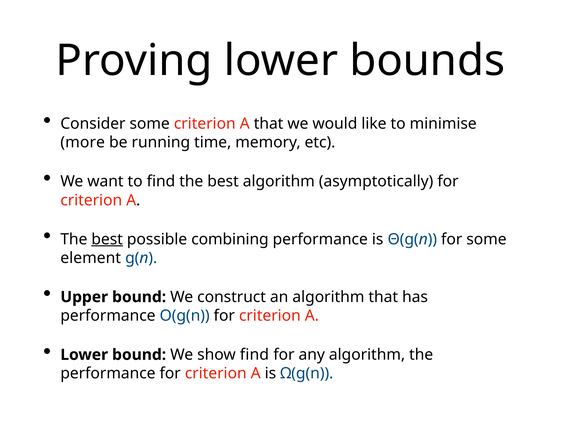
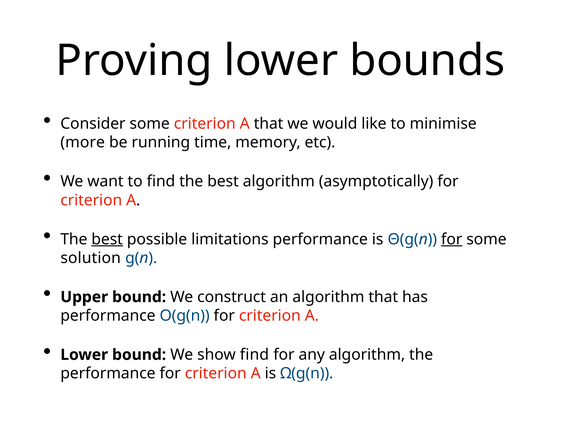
combining: combining -> limitations (230, 239)
for underline: none -> present (452, 239)
element: element -> solution (91, 258)
